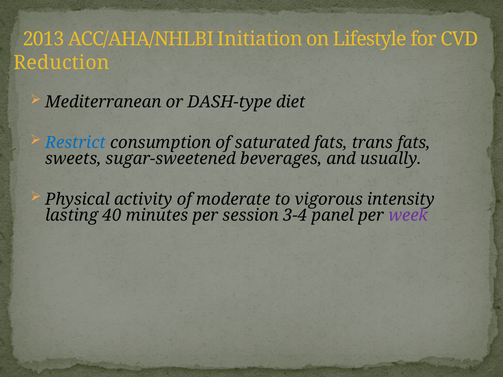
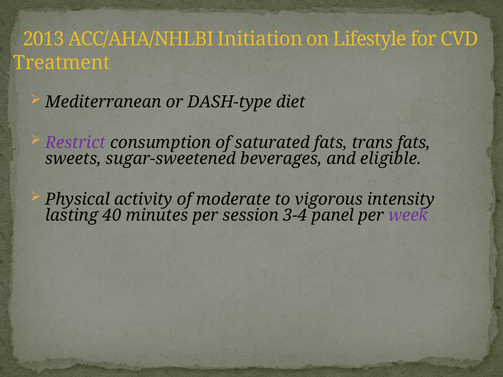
Reduction: Reduction -> Treatment (62, 63)
Restrict colour: blue -> purple (75, 143)
usually: usually -> eligible (391, 159)
